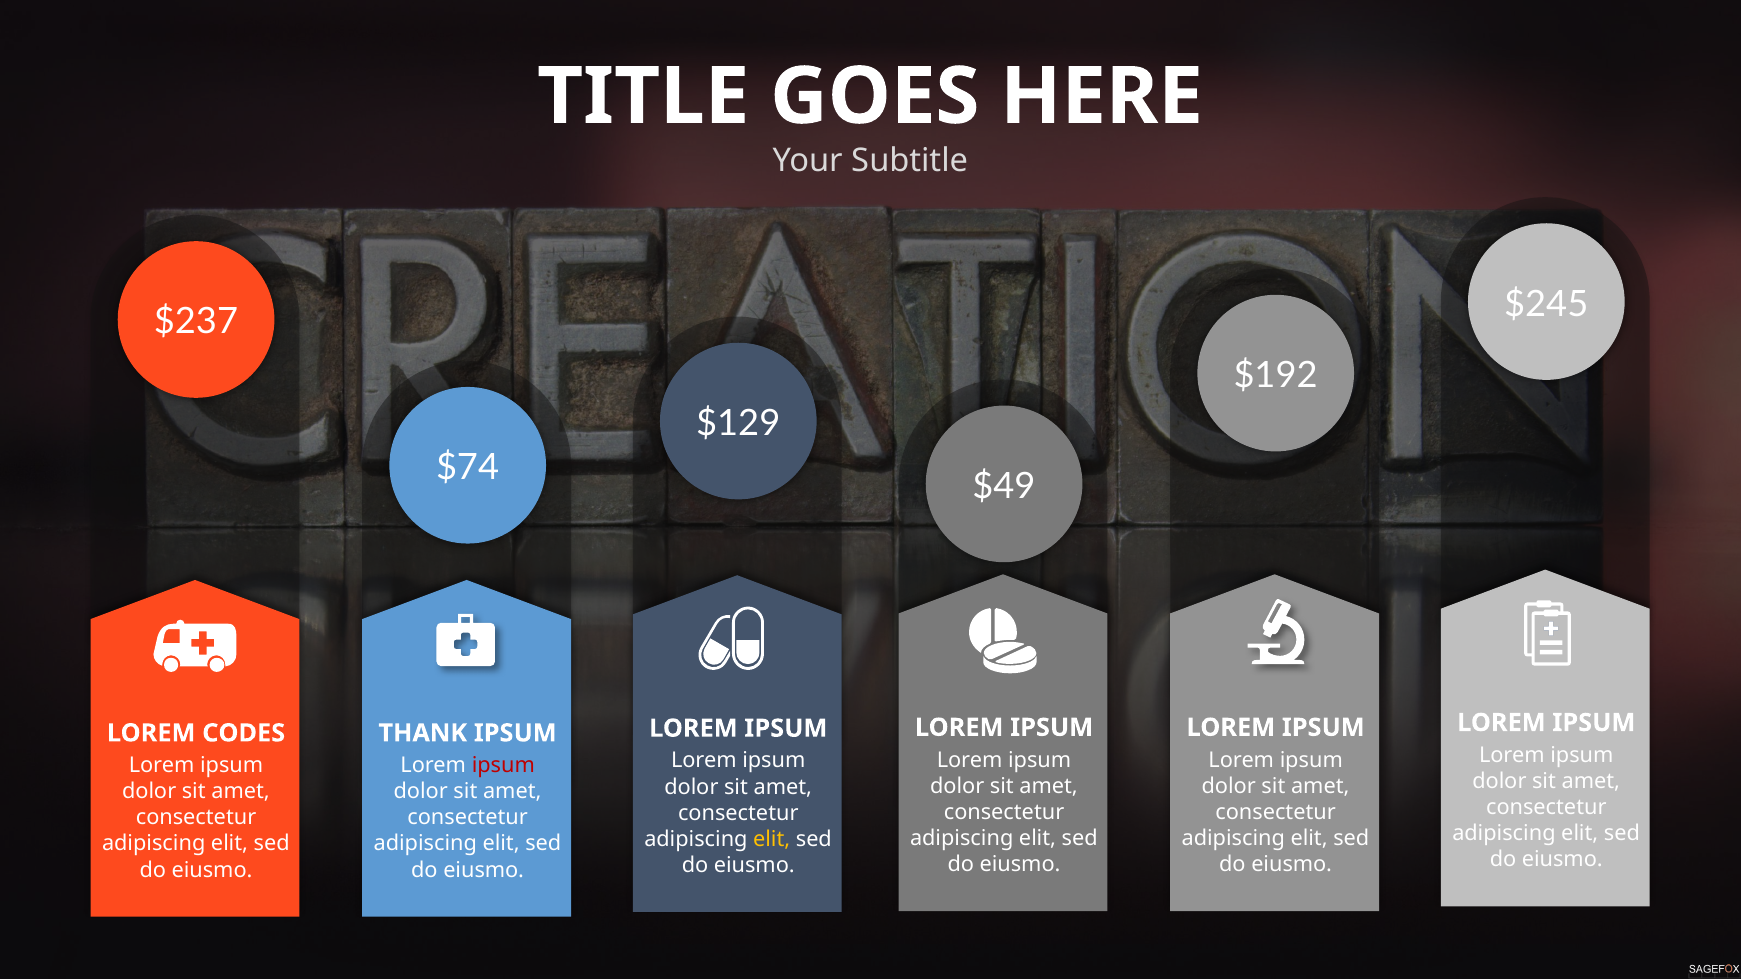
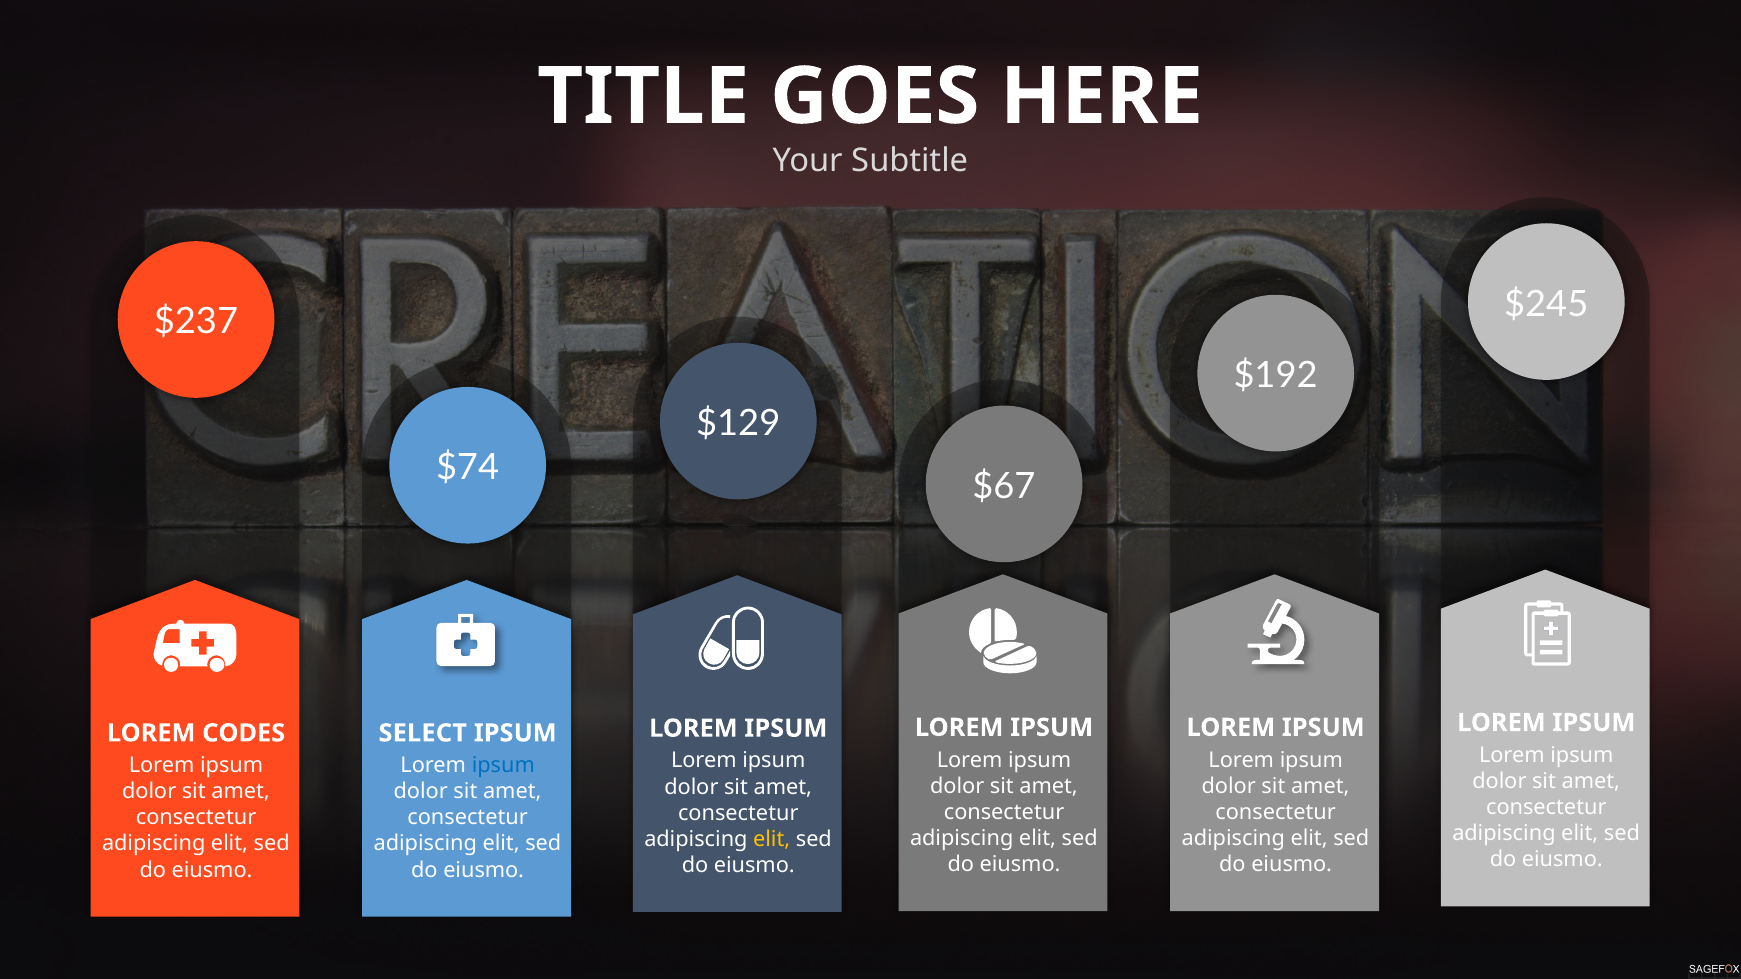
$49: $49 -> $67 (1004, 487)
THANK: THANK -> SELECT (423, 733)
ipsum colour: red -> blue (503, 766)
